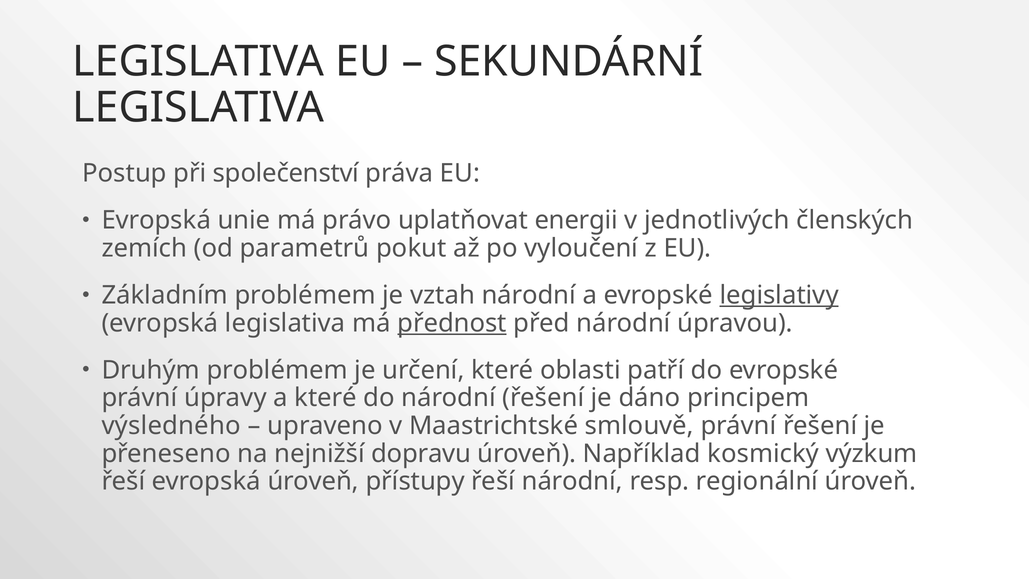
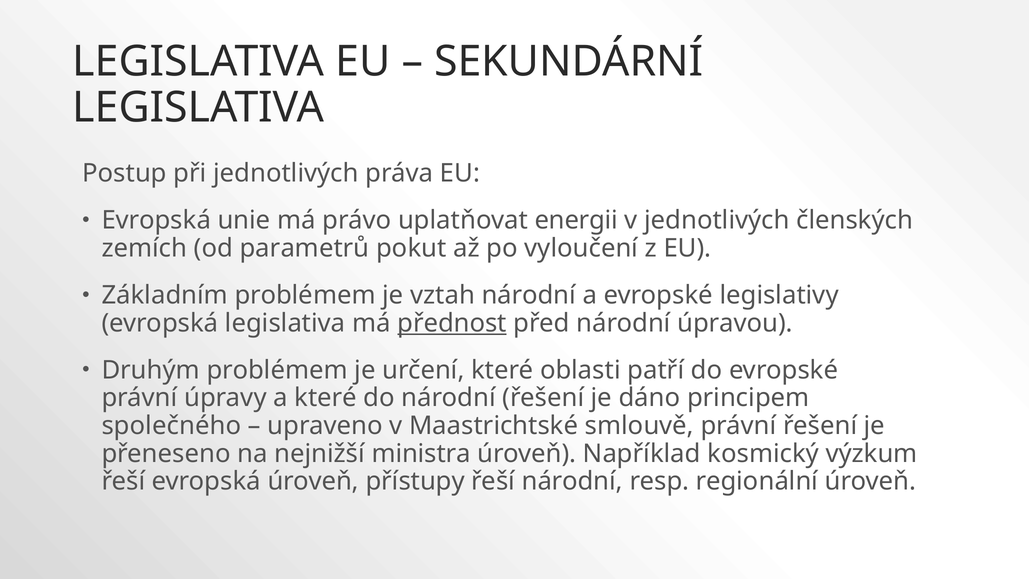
při společenství: společenství -> jednotlivých (286, 173)
legislativy underline: present -> none (779, 295)
výsledného: výsledného -> společného (171, 426)
dopravu: dopravu -> ministra (421, 453)
